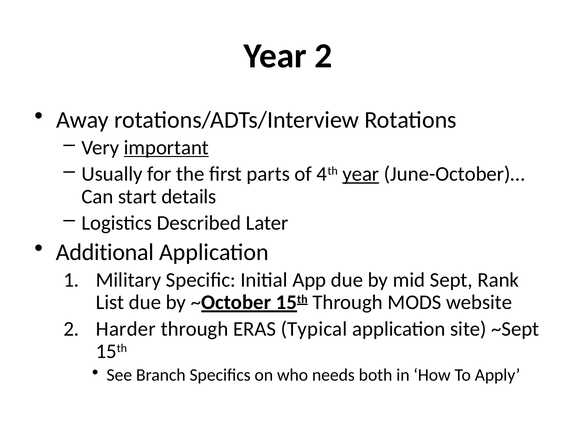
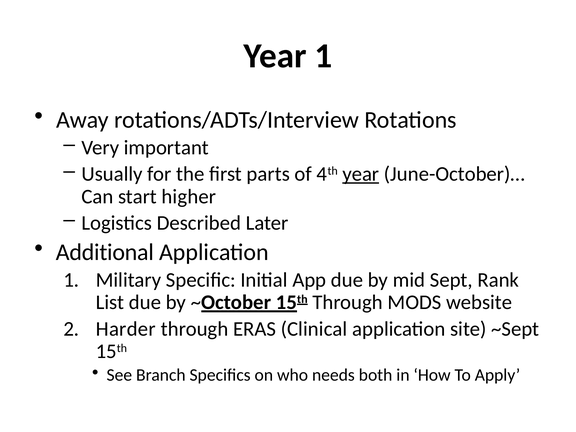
Year 2: 2 -> 1 (323, 56)
important underline: present -> none (166, 148)
details: details -> higher (189, 197)
Typical: Typical -> Clinical (314, 329)
